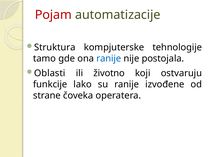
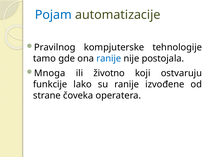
Pojam colour: red -> blue (53, 15)
Struktura: Struktura -> Pravilnog (55, 47)
Oblasti: Oblasti -> Mnoga (50, 73)
